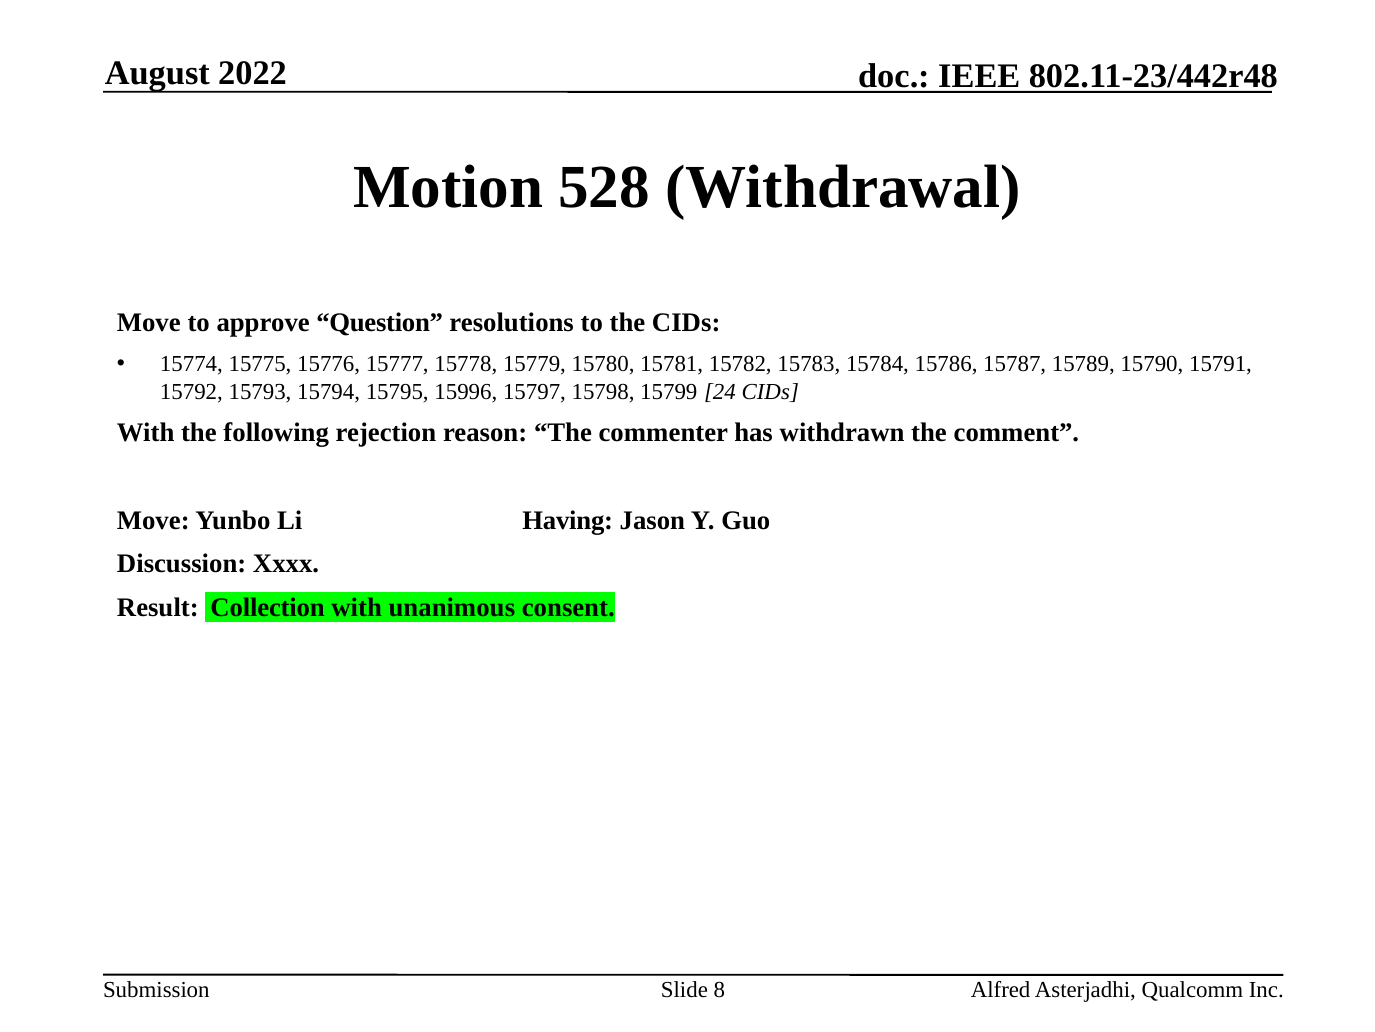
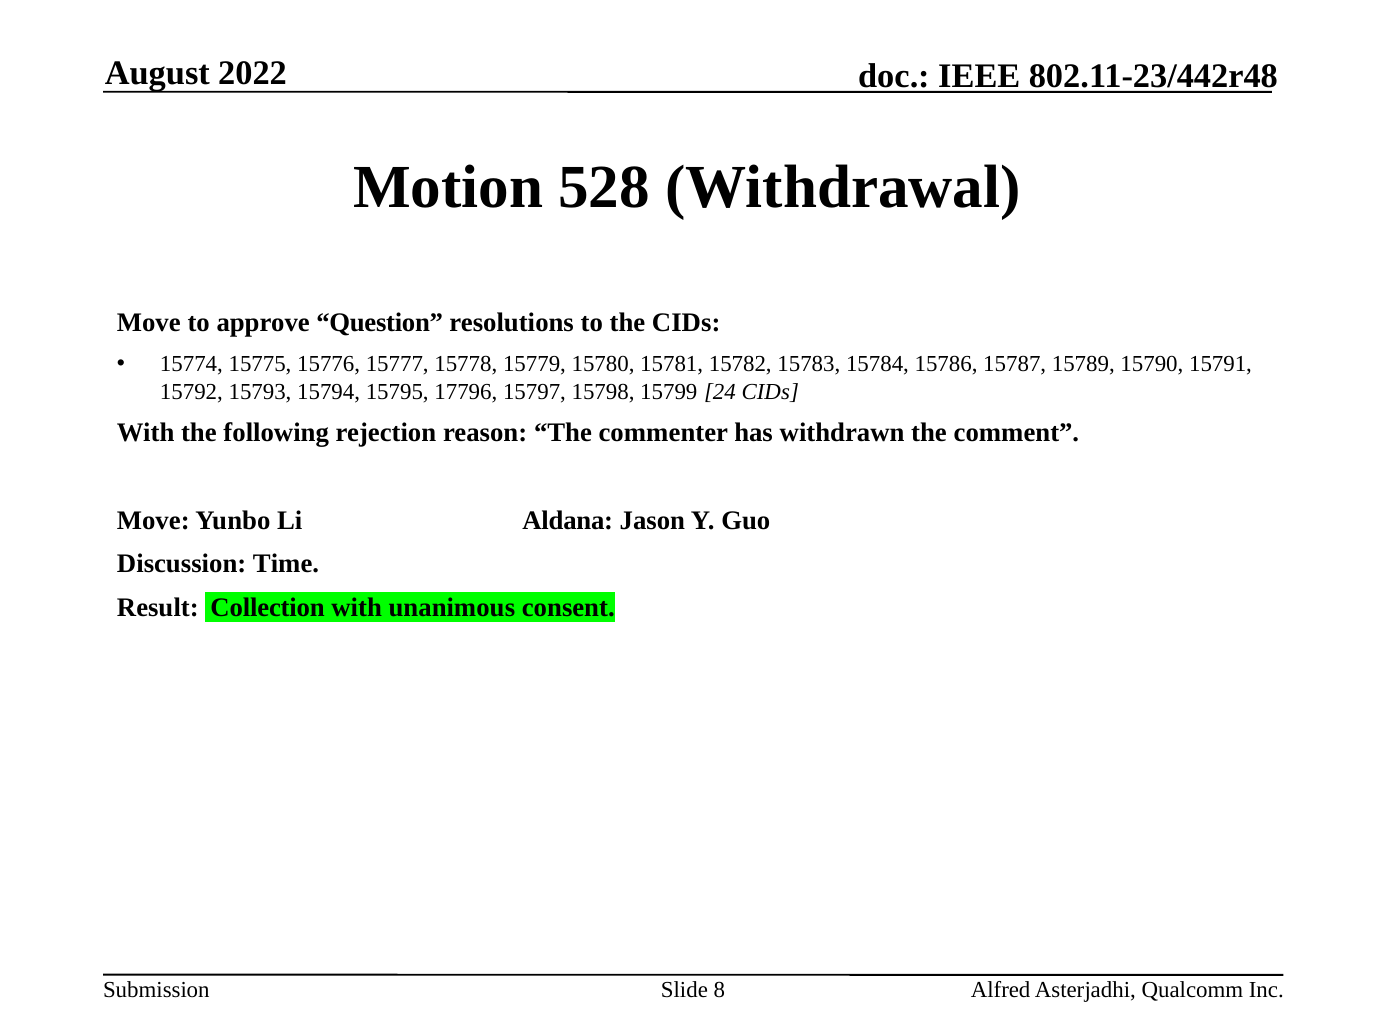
15996: 15996 -> 17796 (466, 391)
Having: Having -> Aldana (568, 520)
Xxxx: Xxxx -> Time (286, 564)
